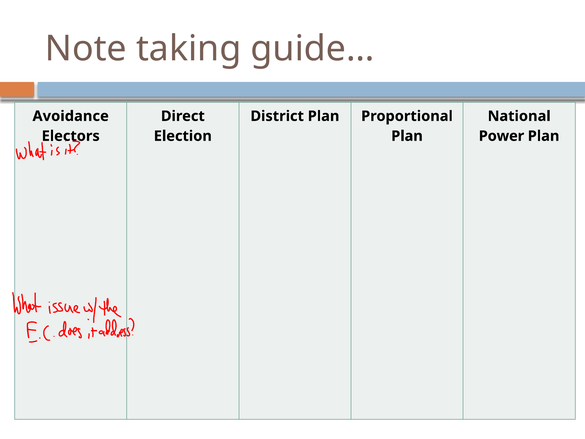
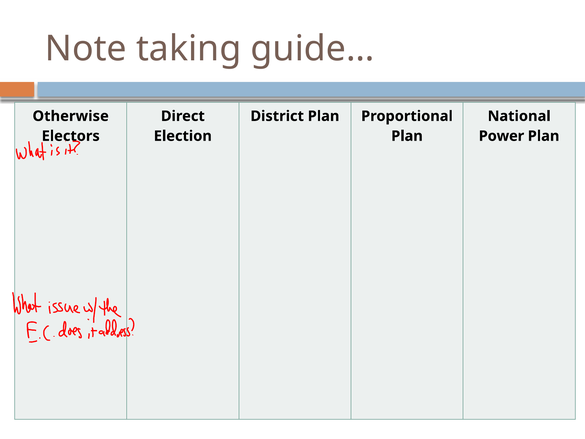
Avoidance: Avoidance -> Otherwise (71, 116)
